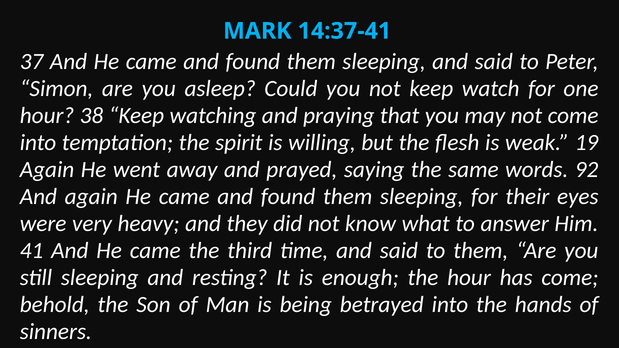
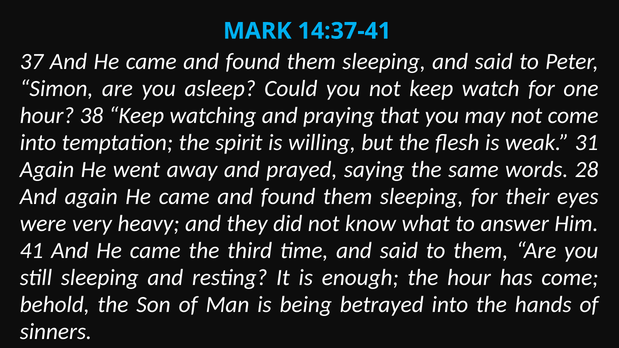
19: 19 -> 31 (587, 142)
92: 92 -> 28 (587, 169)
